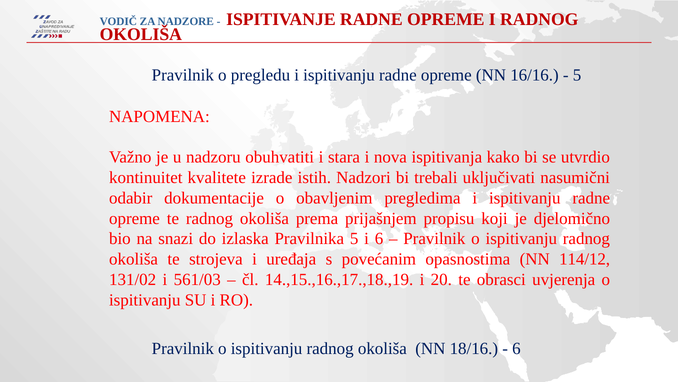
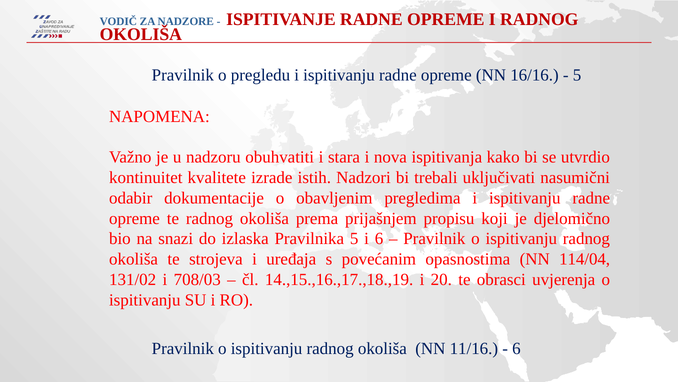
114/12: 114/12 -> 114/04 (585, 259)
561/03: 561/03 -> 708/03 (197, 279)
18/16: 18/16 -> 11/16 (474, 348)
